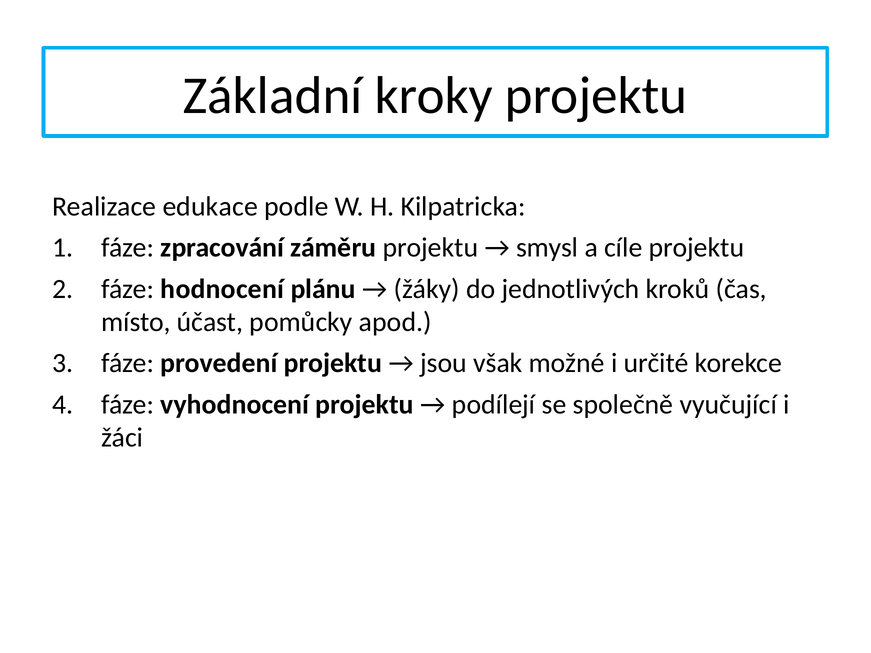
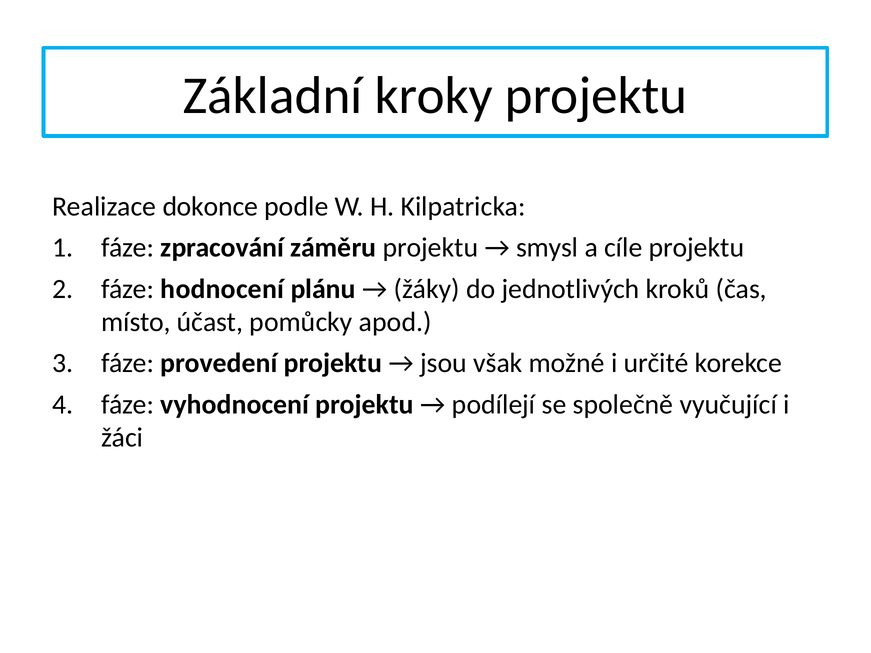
edukace: edukace -> dokonce (210, 207)
